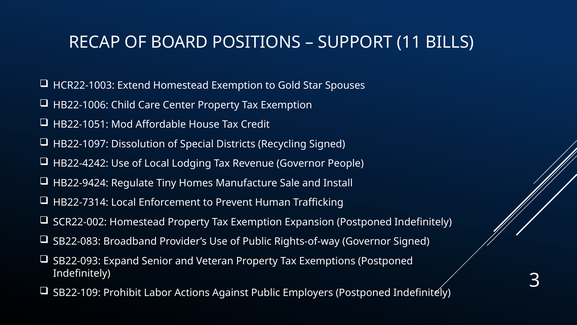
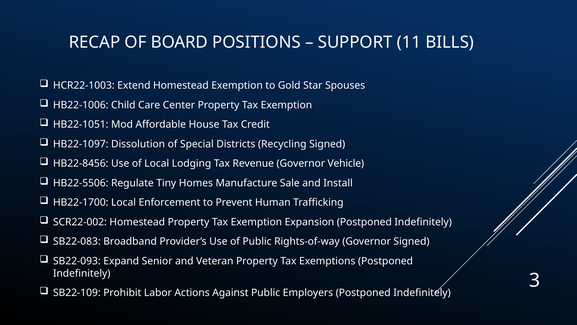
HB22-4242: HB22-4242 -> HB22-8456 (81, 163)
People: People -> Vehicle (346, 163)
HB22-9424: HB22-9424 -> HB22-5506 (81, 183)
HB22-7314: HB22-7314 -> HB22-1700 (81, 202)
